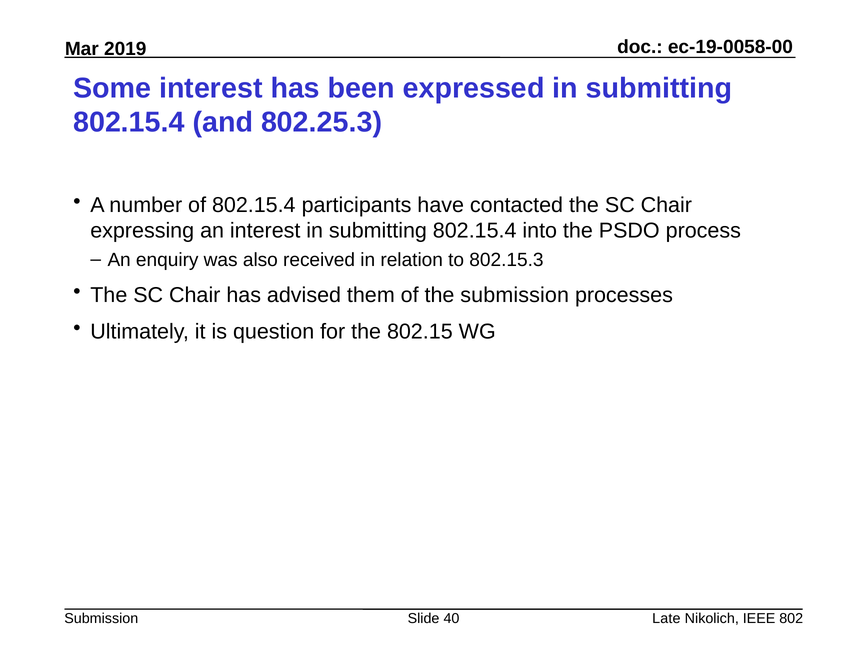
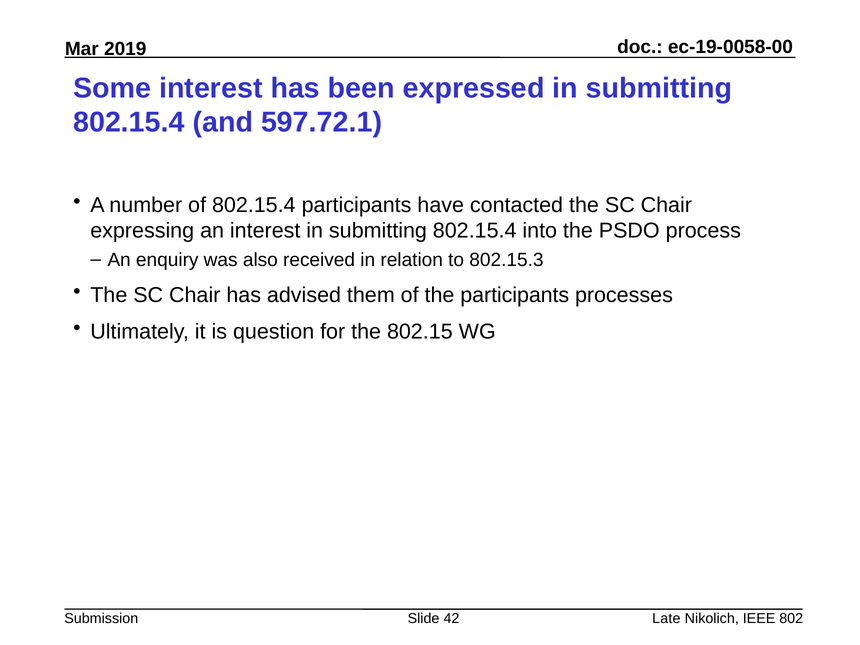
802.25.3: 802.25.3 -> 597.72.1 (322, 122)
the submission: submission -> participants (515, 295)
40: 40 -> 42 (451, 619)
